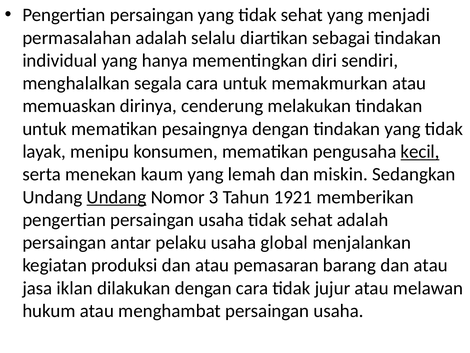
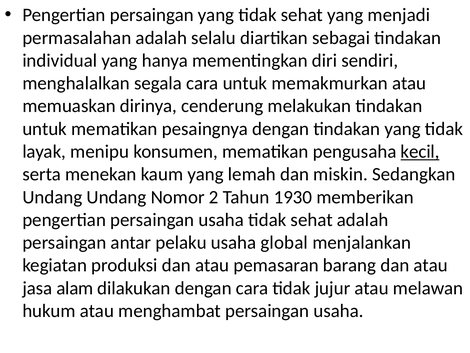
Undang underline: present -> none (117, 197)
3: 3 -> 2 (214, 197)
1921: 1921 -> 1930 (293, 197)
iklan: iklan -> alam (75, 288)
